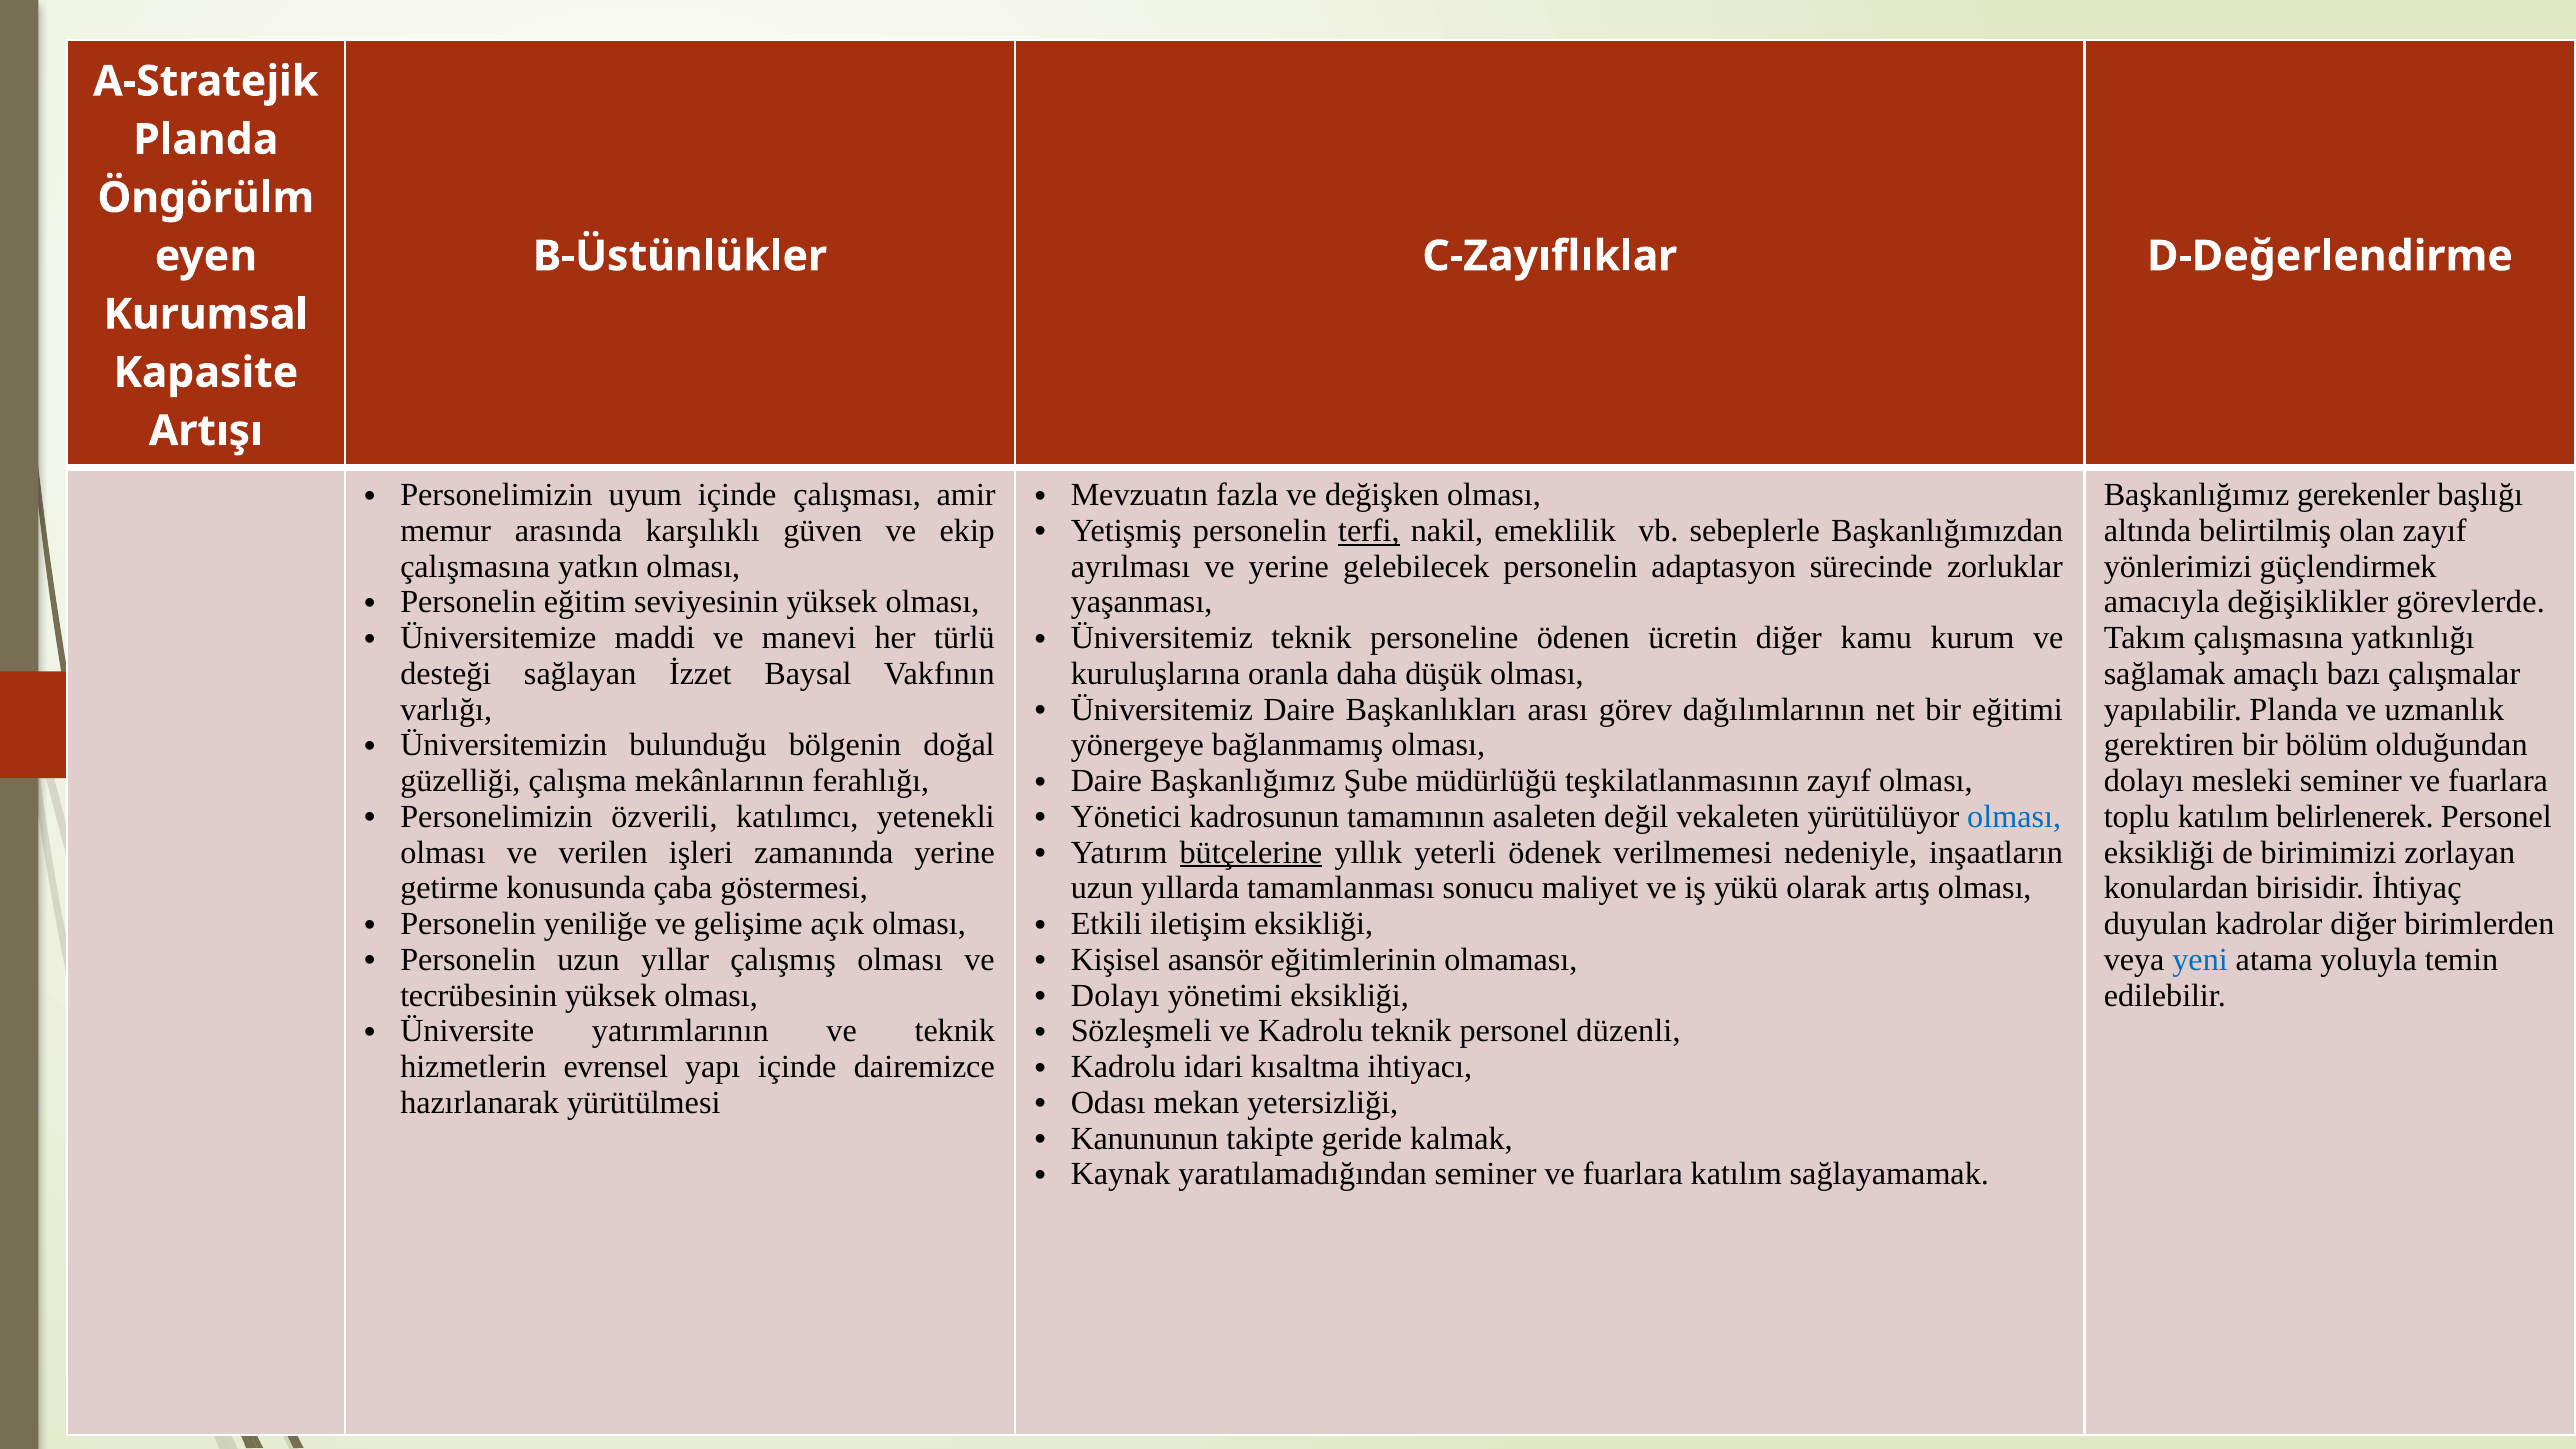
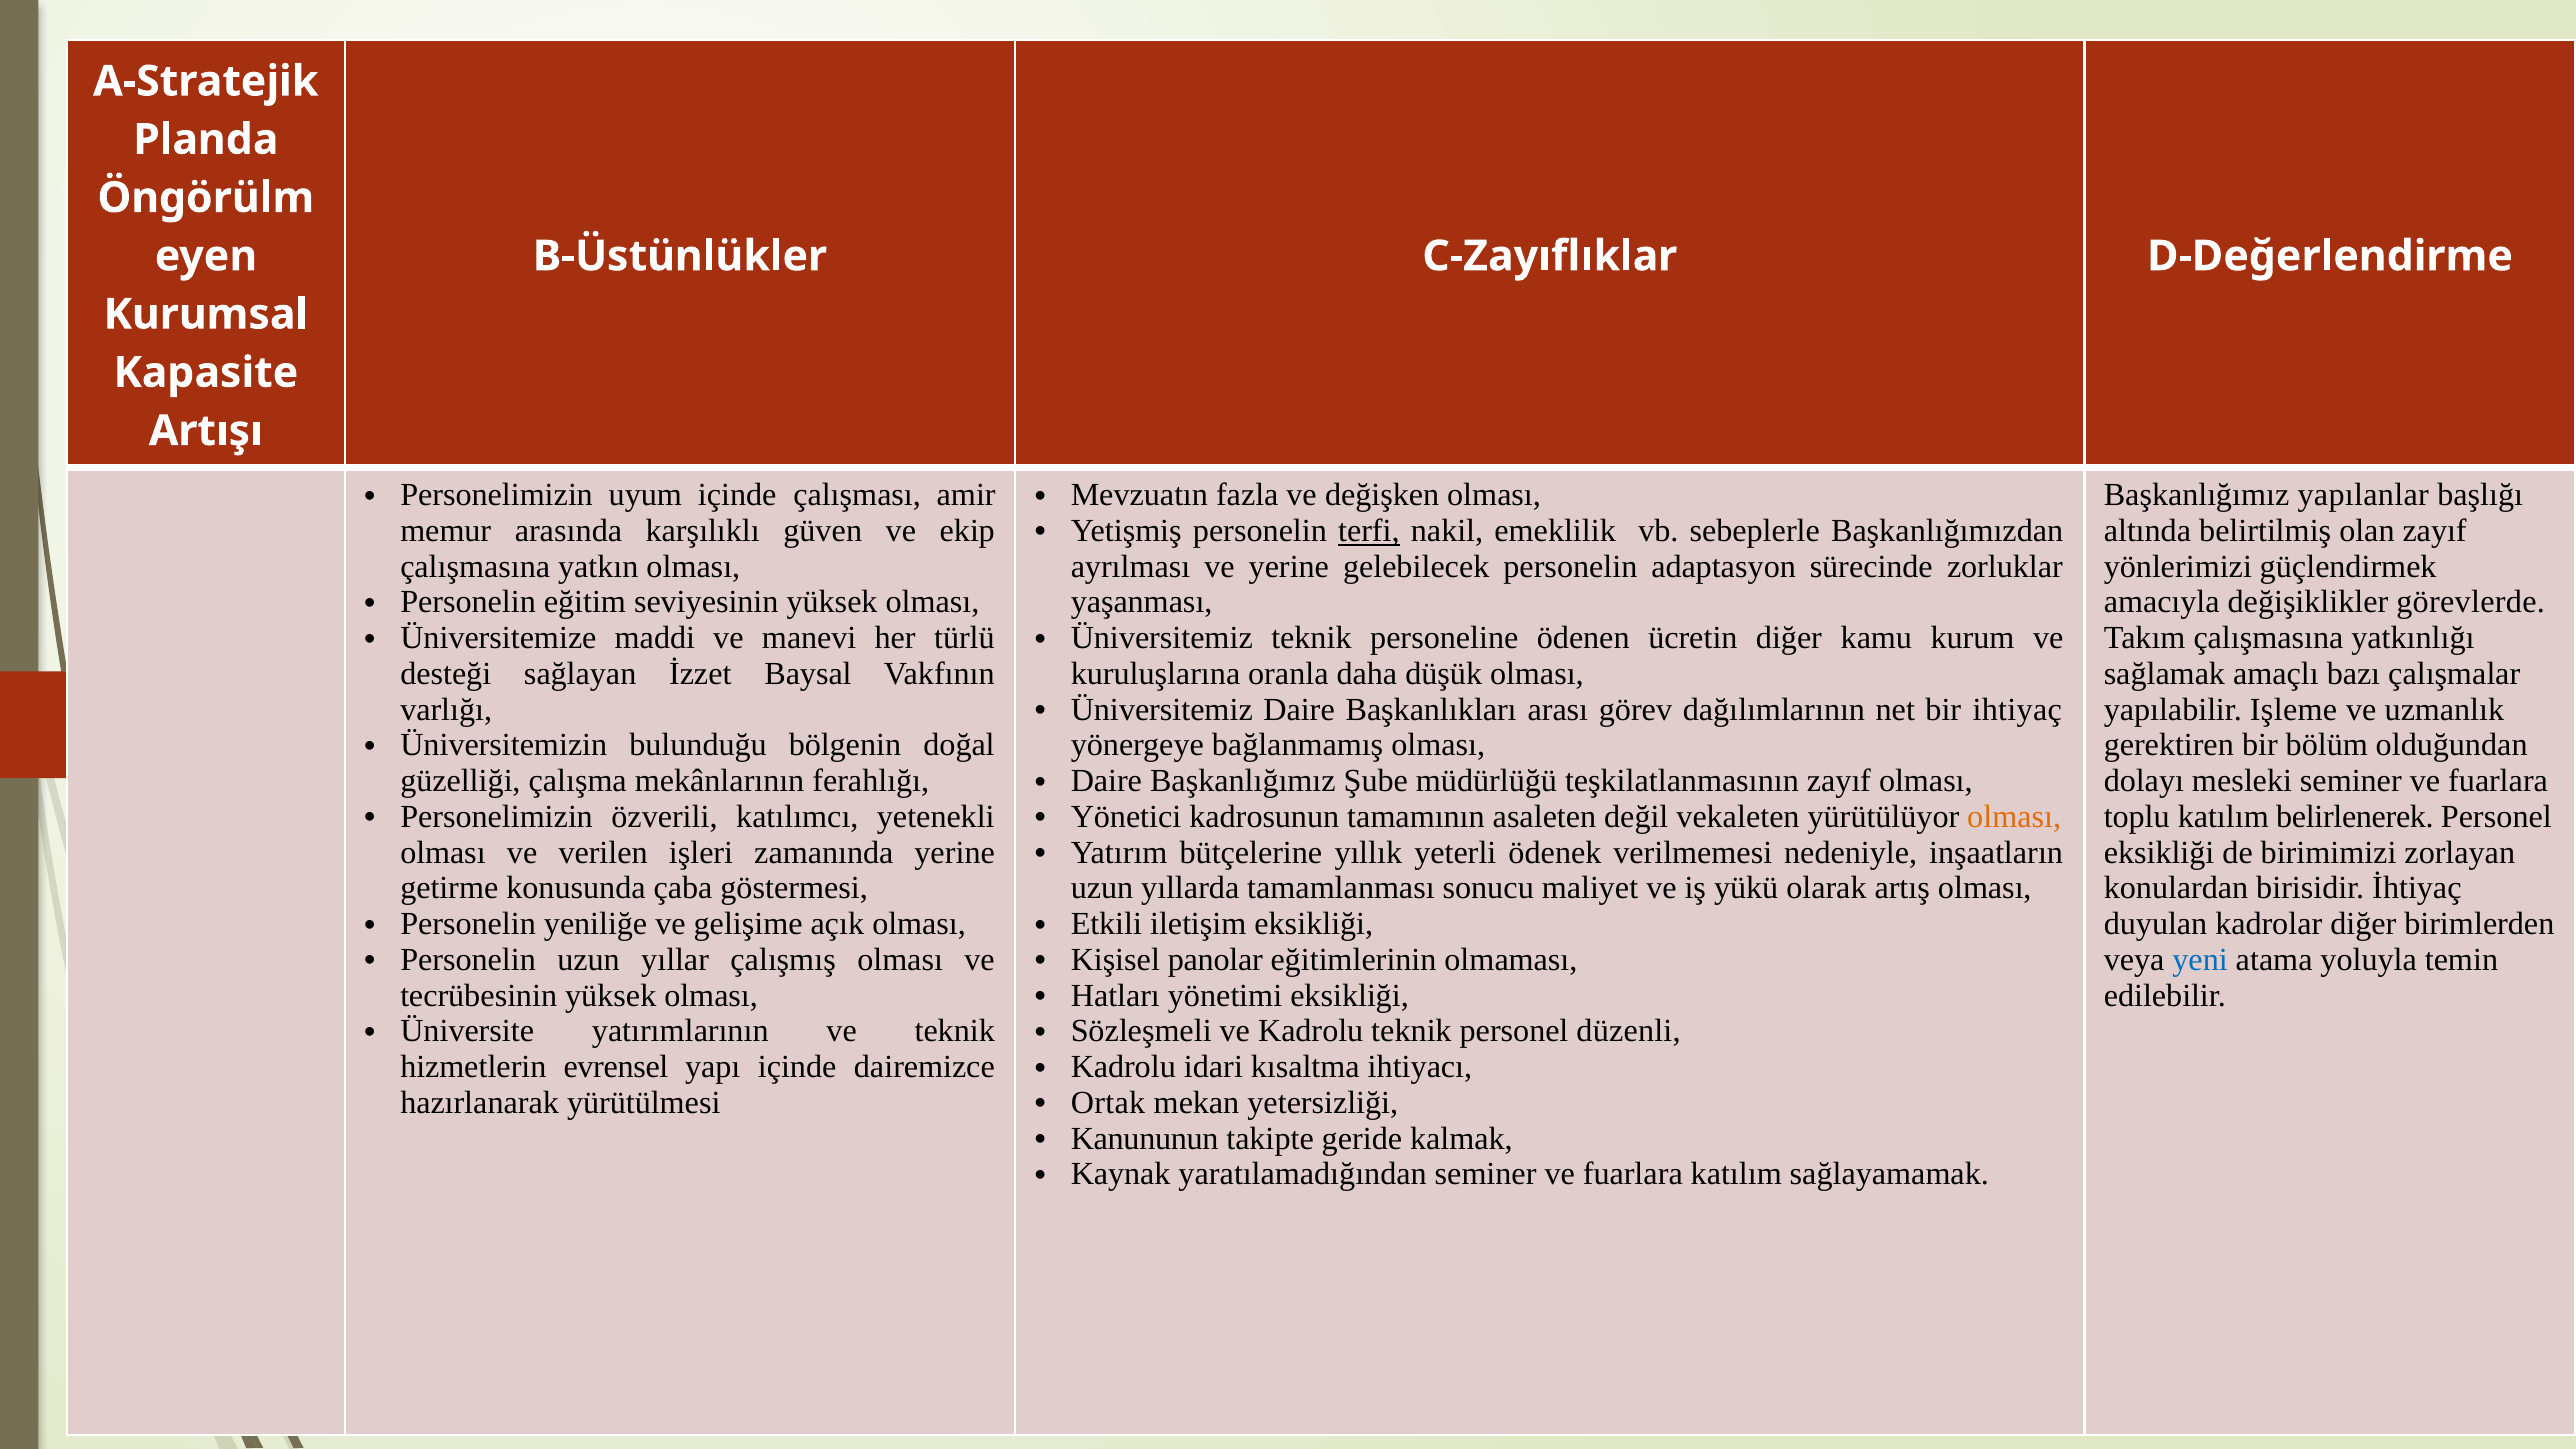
gerekenler: gerekenler -> yapılanlar (2363, 495)
yapılabilir Planda: Planda -> Işleme (2294, 710)
eğitimi: eğitimi -> ihtiyaç (2017, 710)
olması colour: blue -> orange (2014, 817)
bütçelerine underline: present -> none (1251, 853)
asansör: asansör -> panolar (1215, 960)
Dolayı: Dolayı -> Hatları (1115, 996)
Odası: Odası -> Ortak (1108, 1103)
